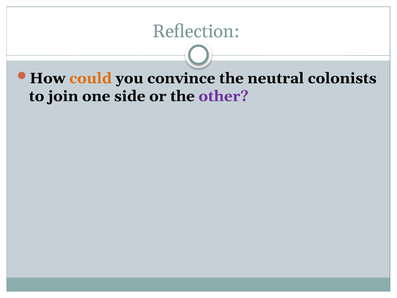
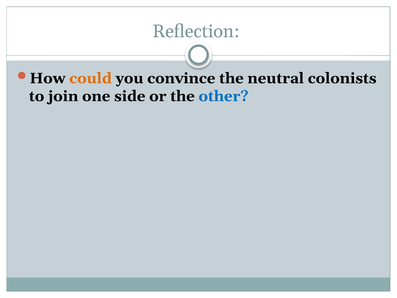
other colour: purple -> blue (224, 96)
